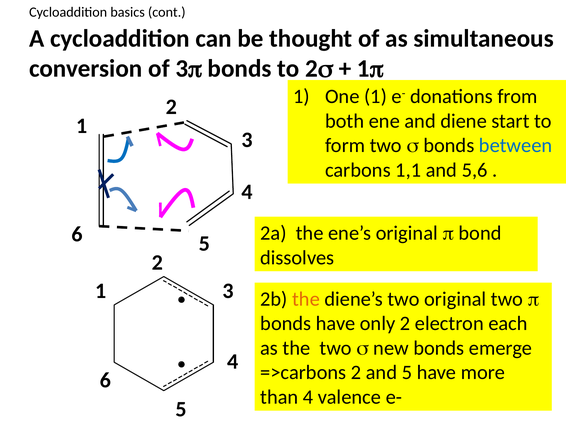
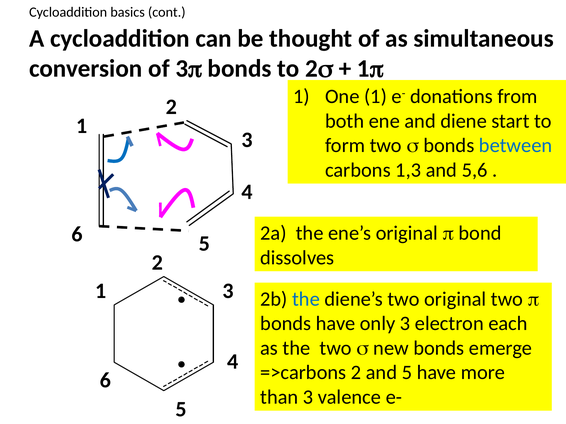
1,1: 1,1 -> 1,3 (408, 170)
the colour: orange -> blue (306, 299)
only 2: 2 -> 3 (405, 324)
than 4: 4 -> 3 (308, 398)
